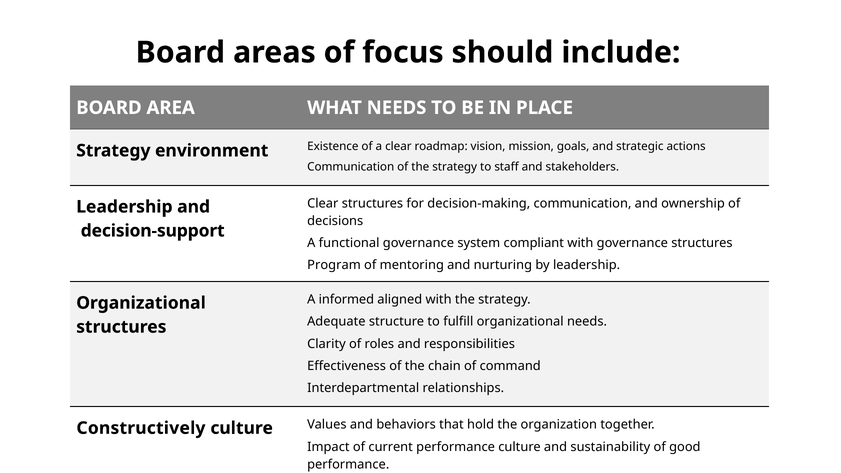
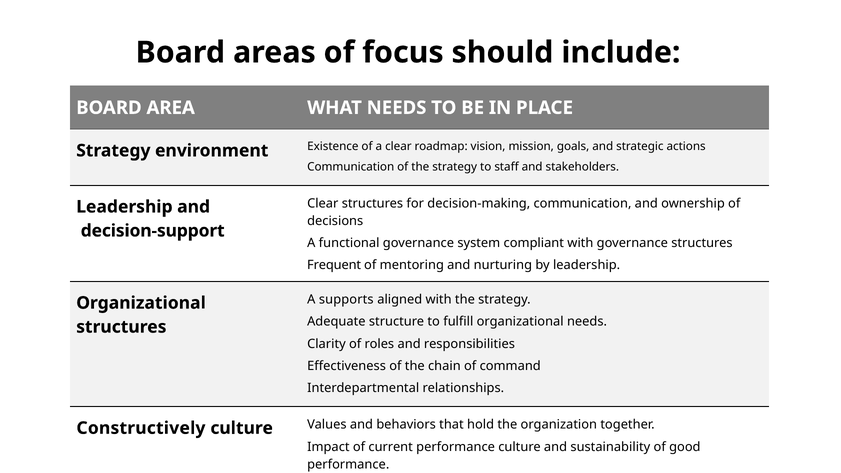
Program: Program -> Frequent (334, 265)
informed: informed -> supports (346, 300)
